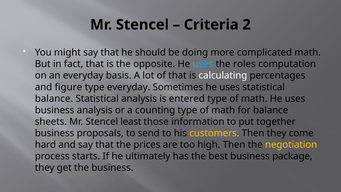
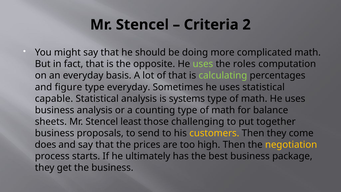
uses colour: light blue -> light green (203, 64)
calculating colour: white -> light green (223, 75)
balance: balance -> capable (54, 99)
entered: entered -> systems (187, 99)
information: information -> challenging (198, 122)
hard: hard -> does (45, 145)
